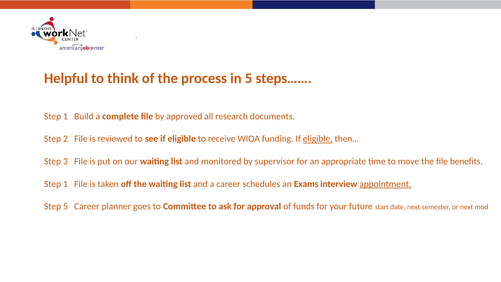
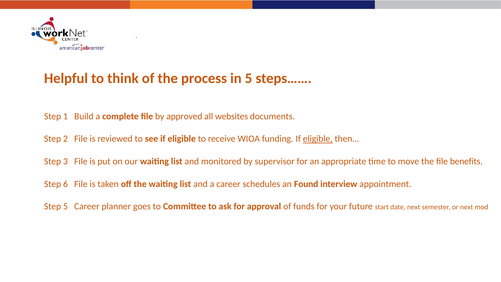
research: research -> websites (232, 116)
1: 1 -> 6 (65, 184)
Exams: Exams -> Found (306, 184)
appointment underline: present -> none (385, 184)
